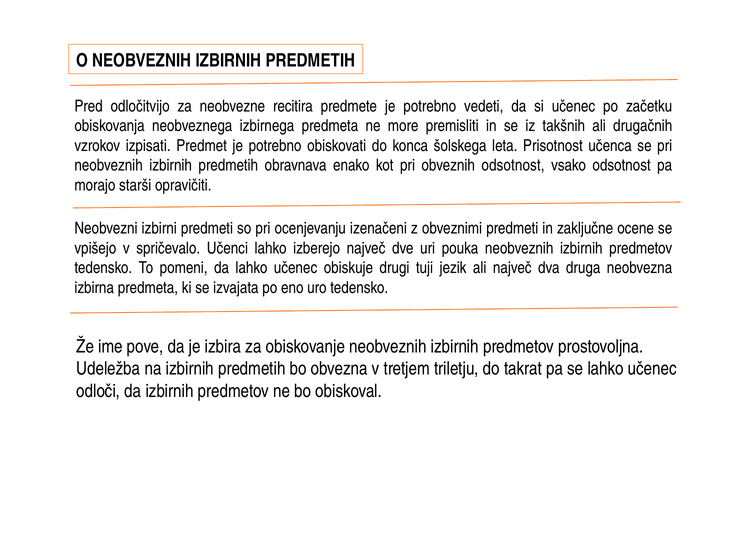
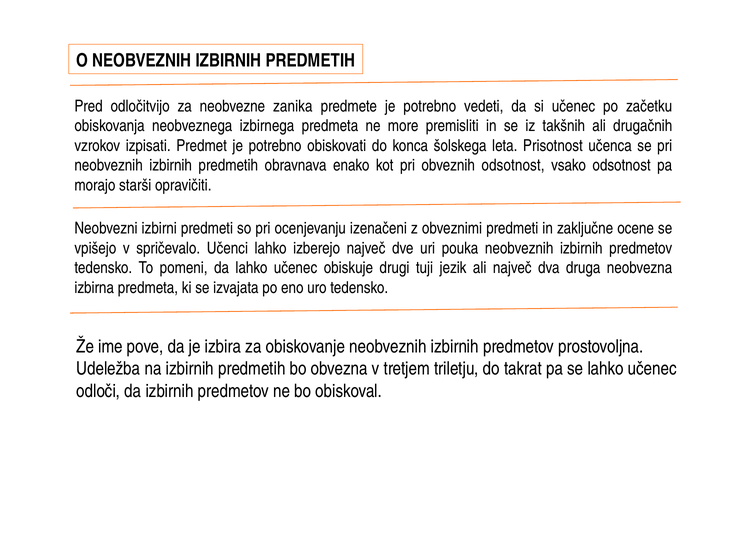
recitira: recitira -> zanika (293, 106)
